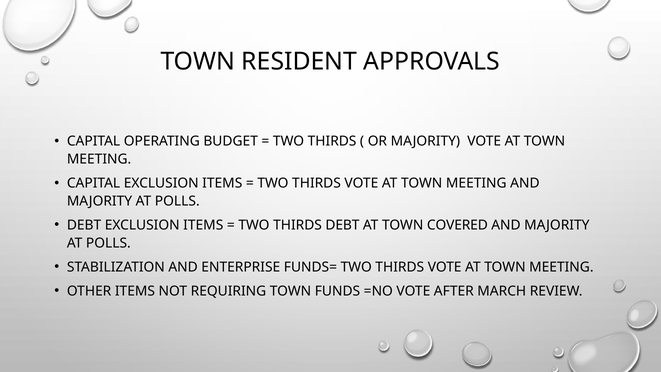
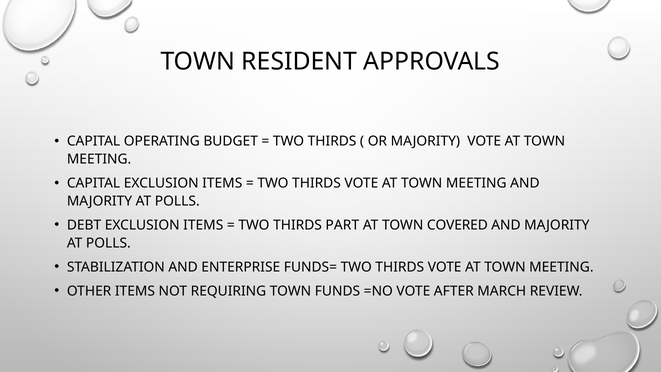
THIRDS DEBT: DEBT -> PART (342, 225)
